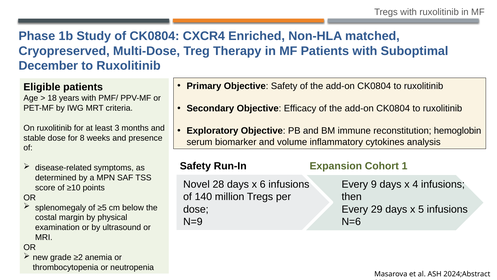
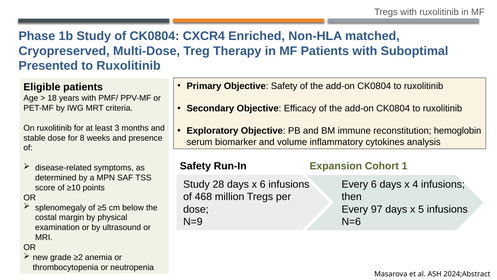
December: December -> Presented (48, 66)
Novel: Novel -> Study (196, 184)
Every 9: 9 -> 6 (374, 184)
140: 140 -> 468 (203, 197)
29: 29 -> 97 (377, 209)
